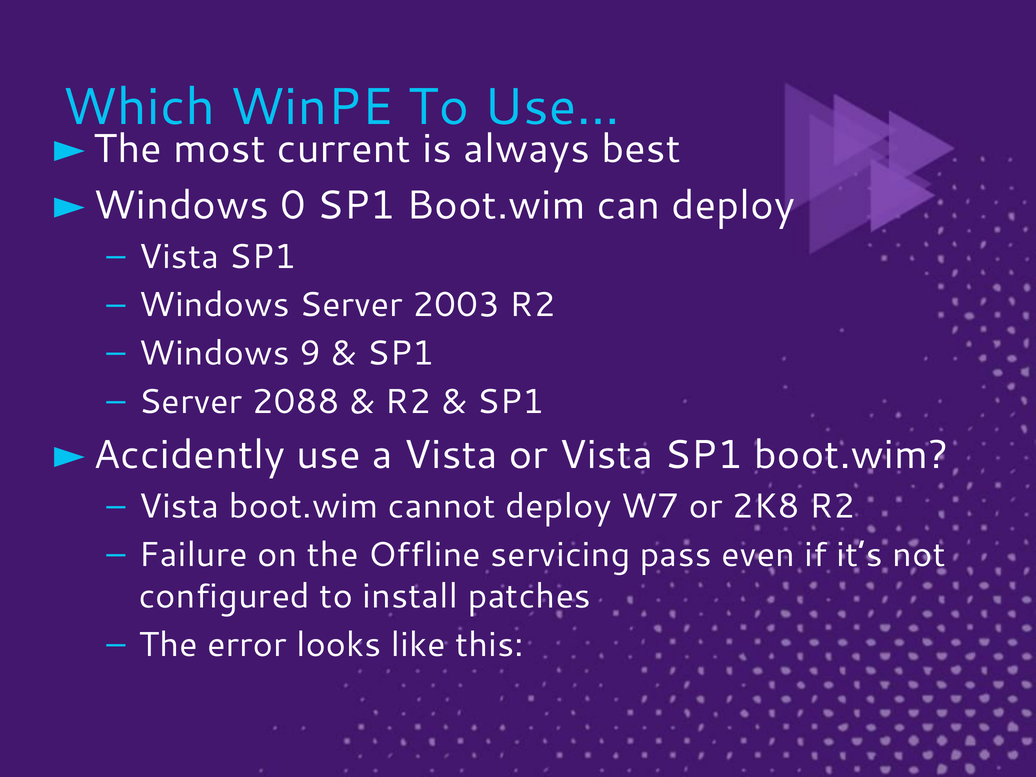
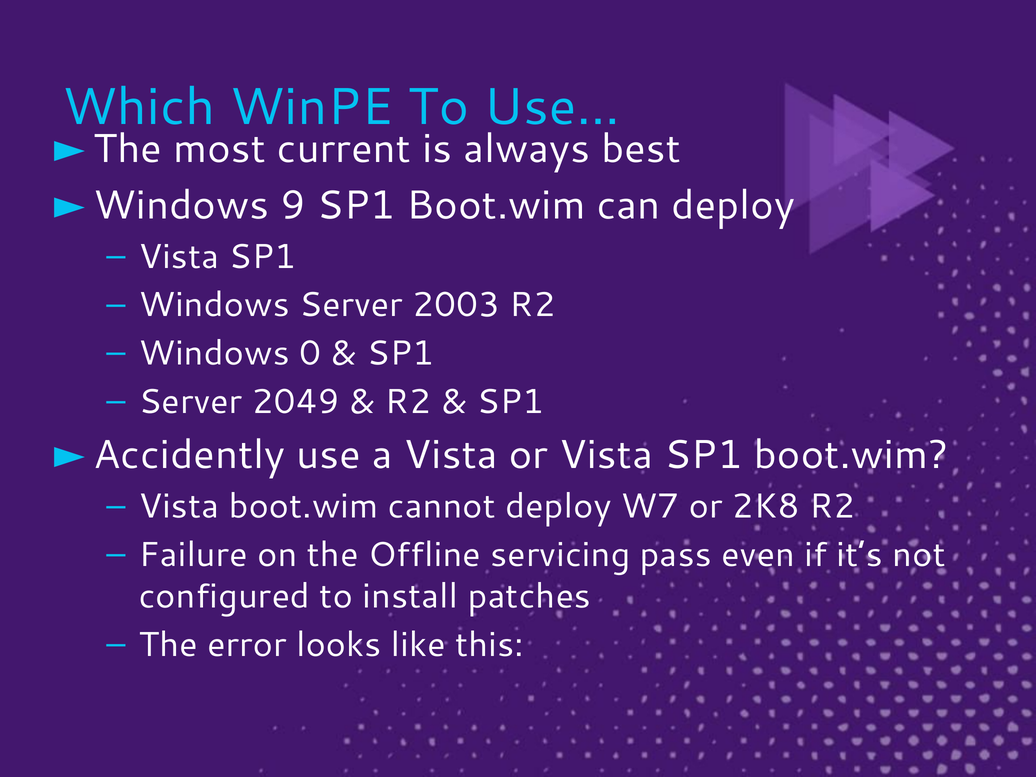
0: 0 -> 9 (293, 205)
9: 9 -> 0 (310, 353)
2088: 2088 -> 2049 (296, 402)
